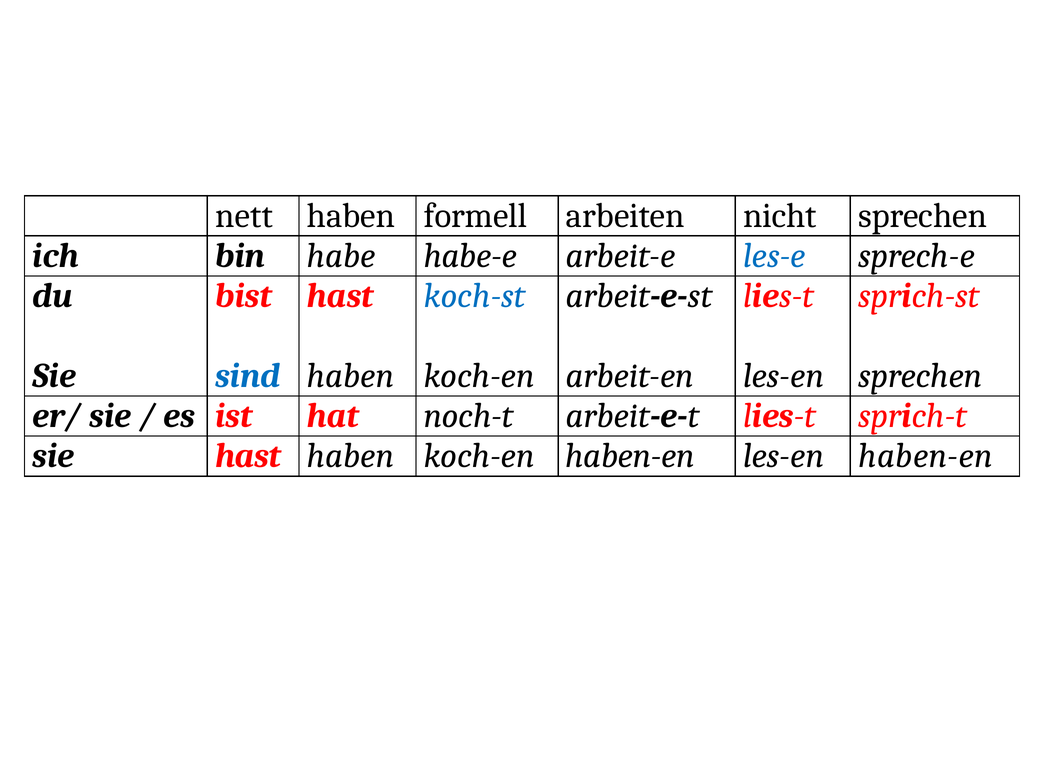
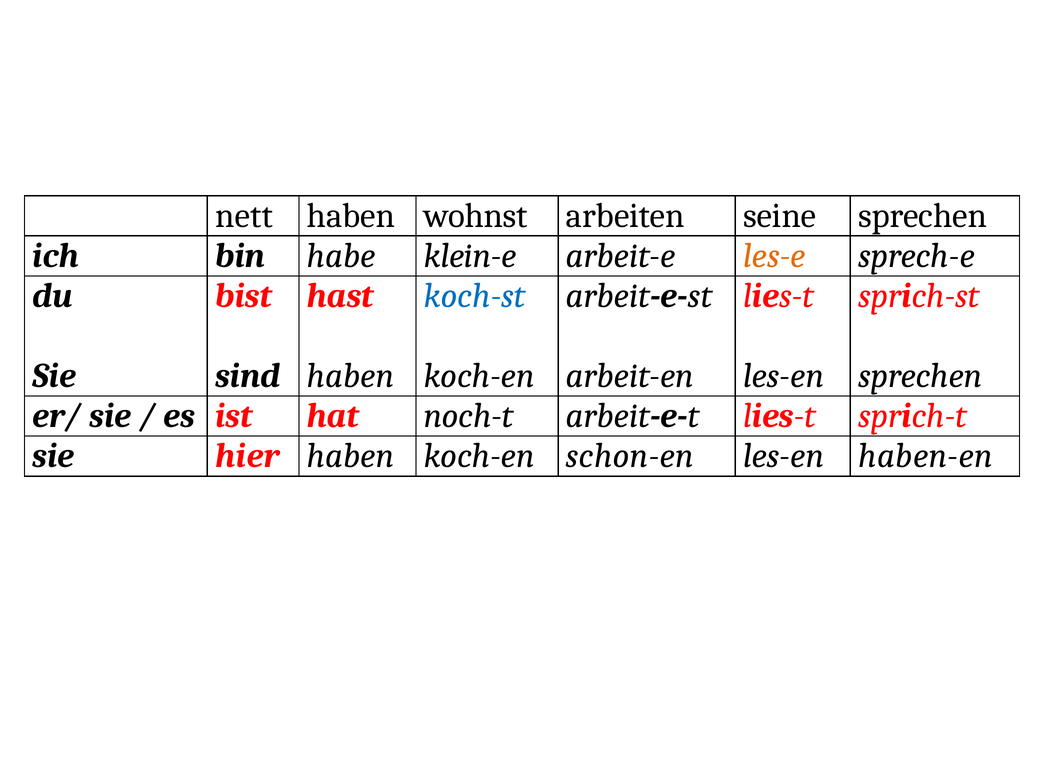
formell: formell -> wohnst (476, 216)
nicht: nicht -> seine (780, 216)
habe-e: habe-e -> klein-e (470, 256)
les-e colour: blue -> orange (774, 256)
sind colour: blue -> black (248, 376)
sie hast: hast -> hier (248, 456)
koch-en haben-en: haben-en -> schon-en (630, 456)
